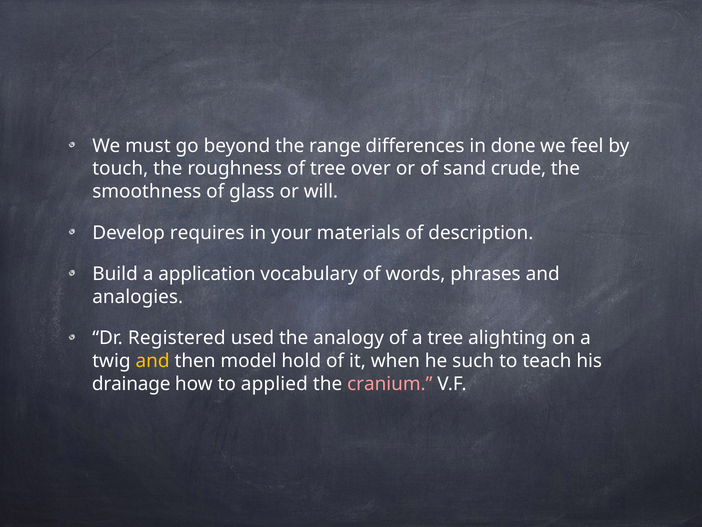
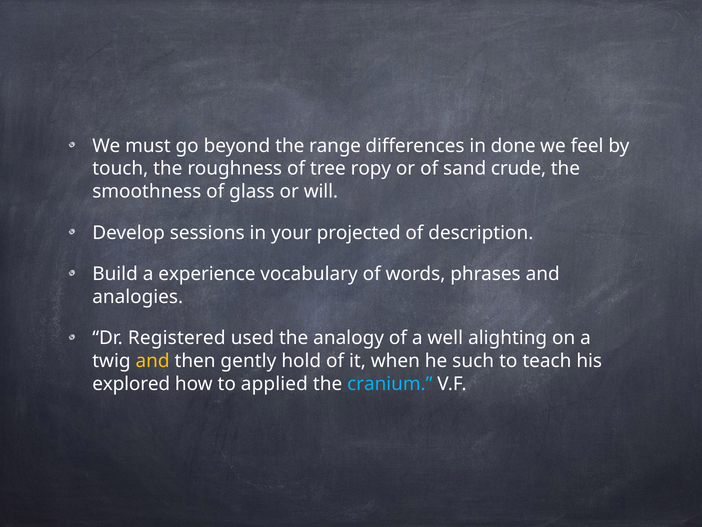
over: over -> ropy (371, 168)
requires: requires -> sessions (207, 233)
materials: materials -> projected (359, 233)
application: application -> experience (207, 274)
a tree: tree -> well (445, 338)
model: model -> gently (248, 361)
drainage: drainage -> explored (131, 383)
cranium colour: pink -> light blue (390, 383)
